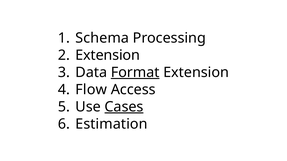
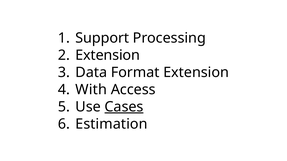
Schema: Schema -> Support (102, 38)
Format underline: present -> none (135, 73)
Flow: Flow -> With (91, 90)
